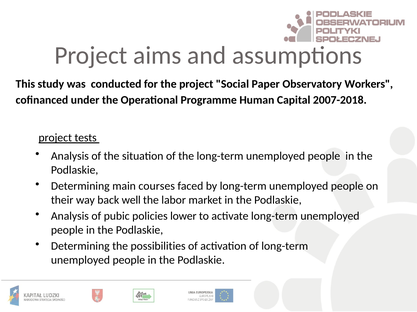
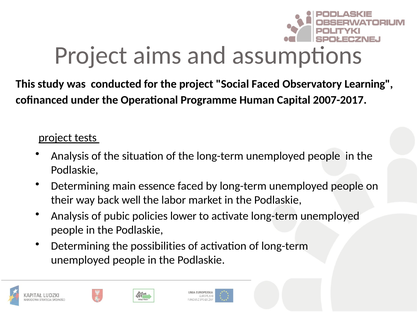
Social Paper: Paper -> Faced (266, 84)
Workers: Workers -> Learning (369, 84)
2007-2018: 2007-2018 -> 2007-2017 (340, 100)
courses: courses -> essence (157, 187)
